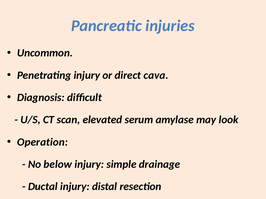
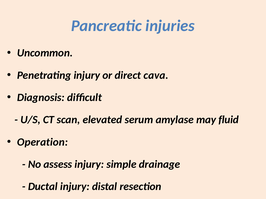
look: look -> fluid (229, 120)
below: below -> assess (58, 165)
